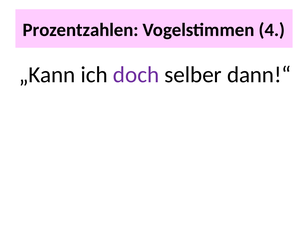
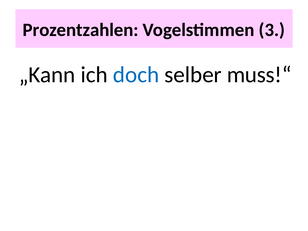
4: 4 -> 3 (272, 30)
doch colour: purple -> blue (136, 75)
dann!“: dann!“ -> muss!“ (259, 75)
